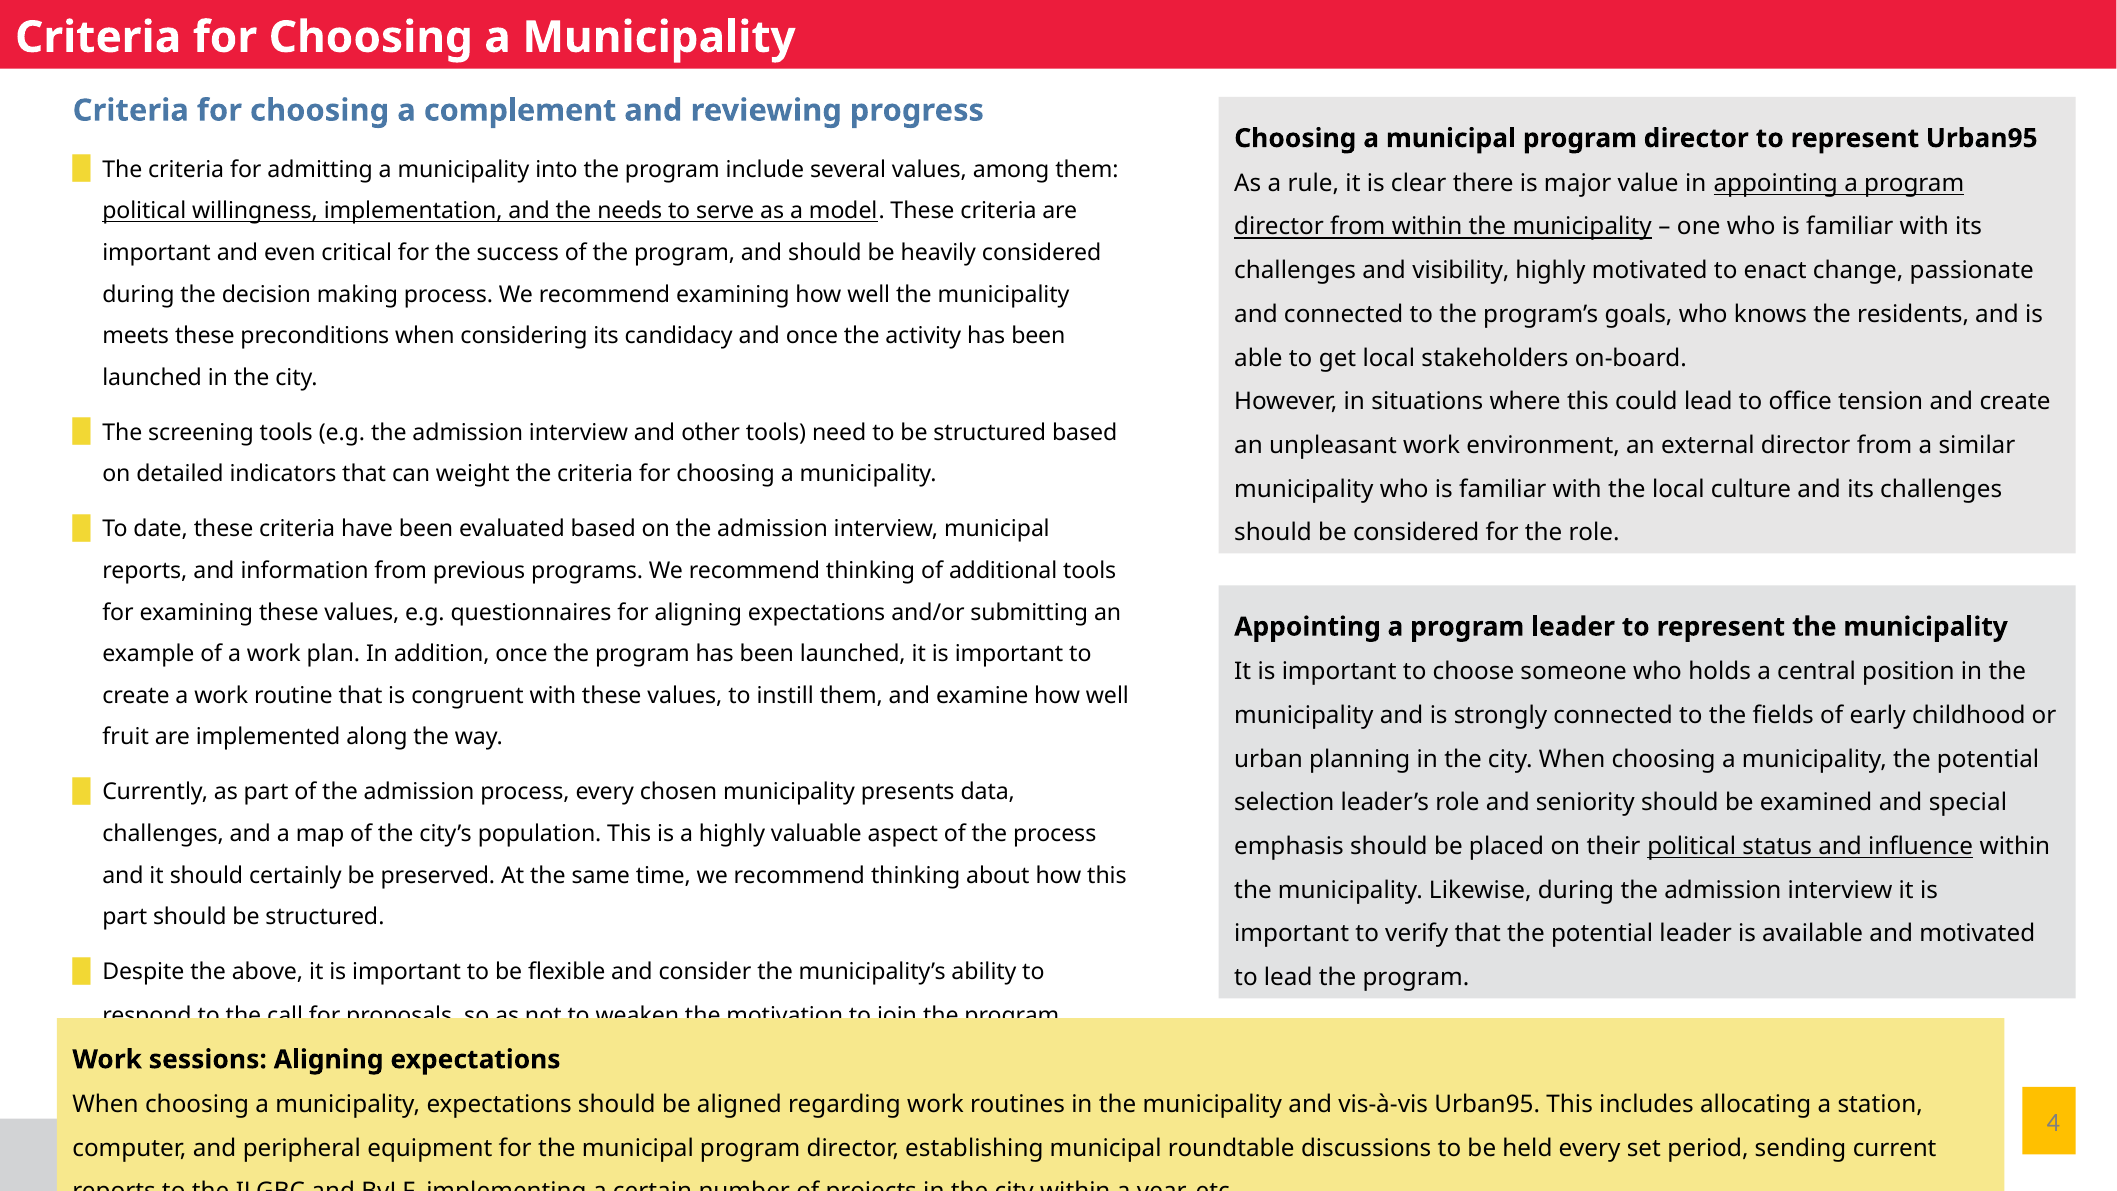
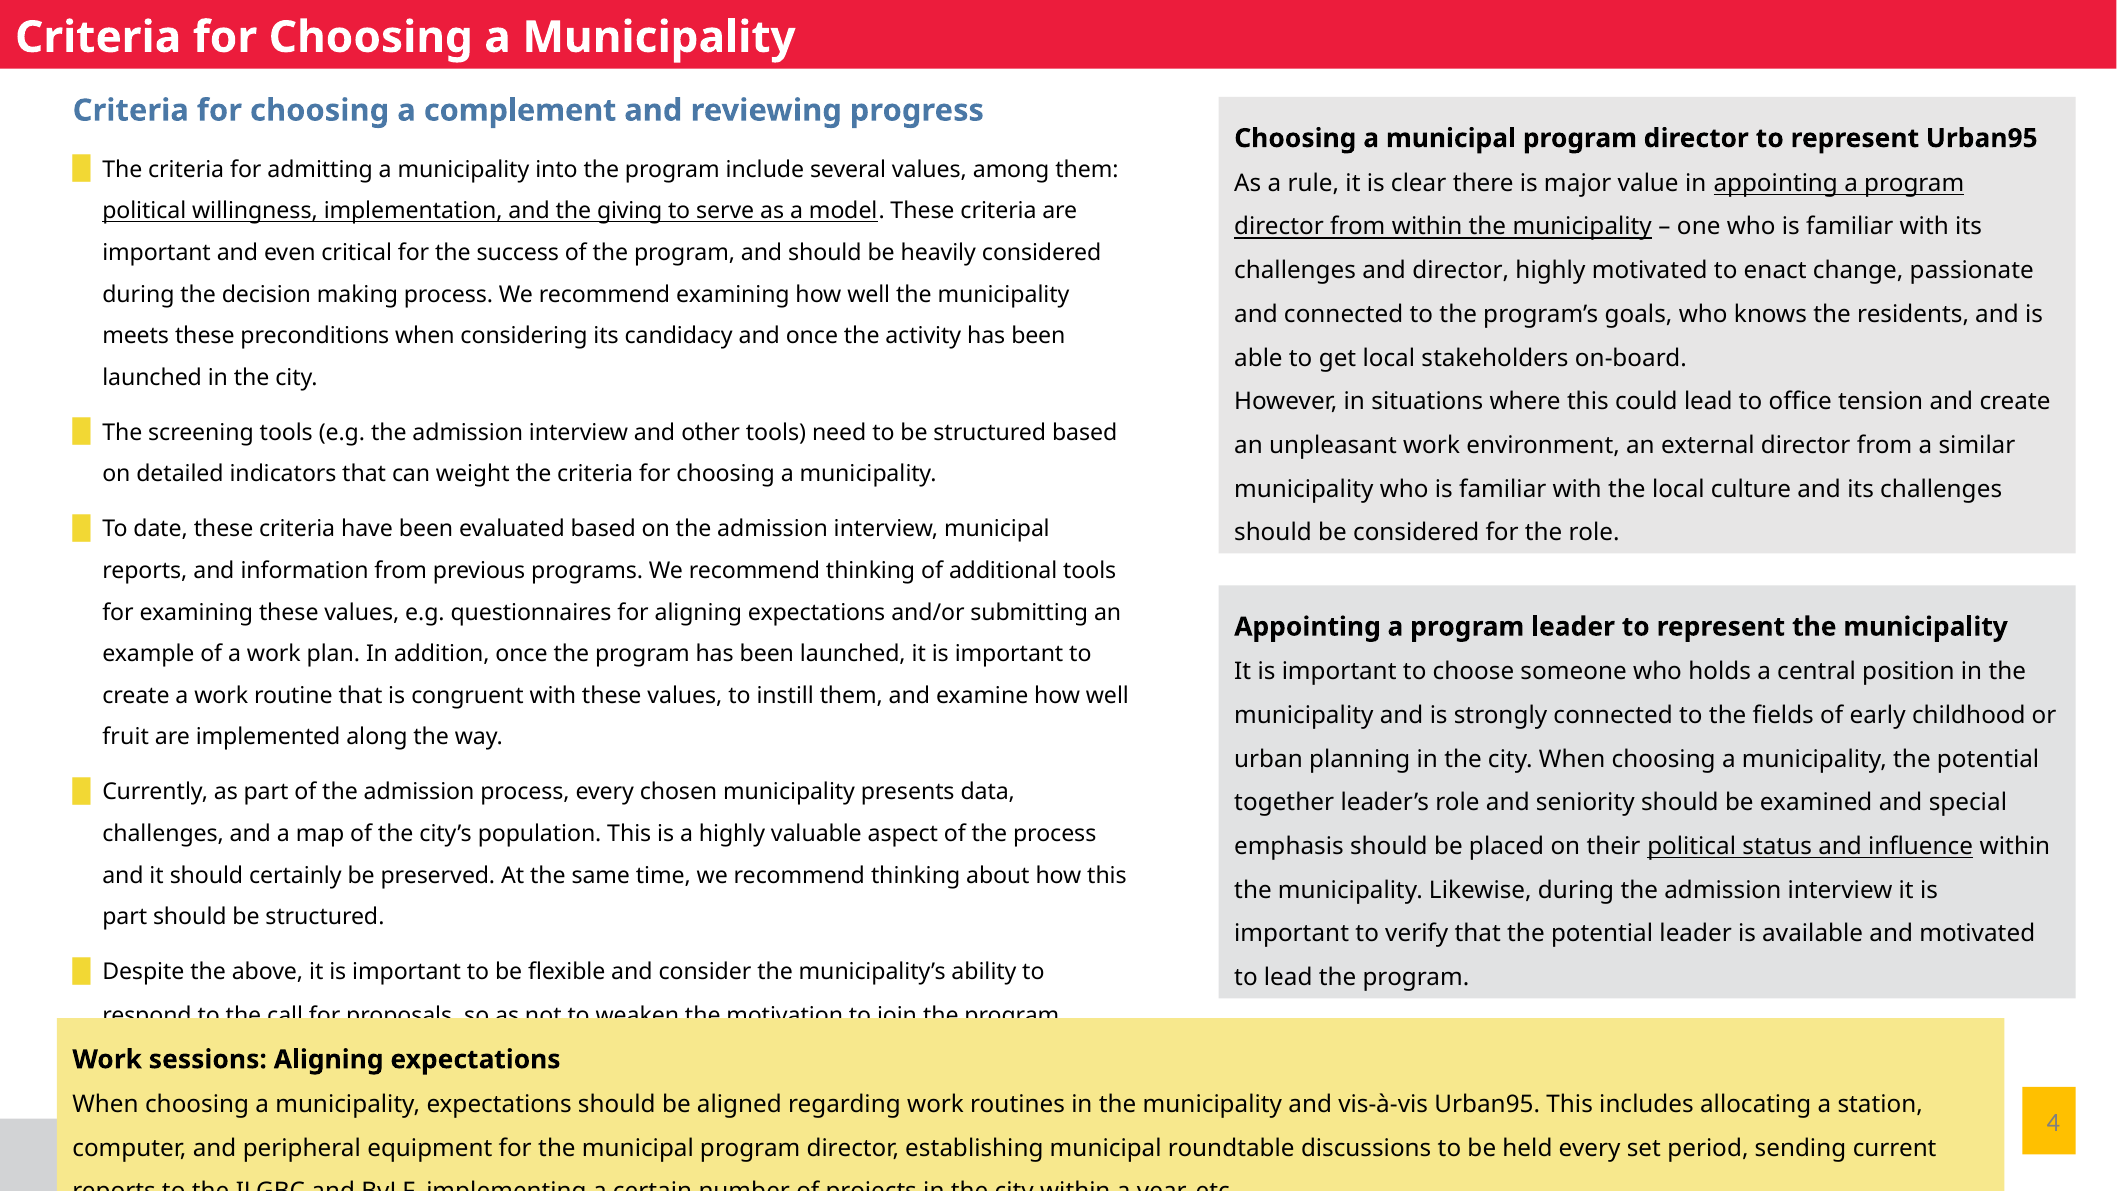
needs: needs -> giving (630, 211)
and visibility: visibility -> director (1461, 271)
selection: selection -> together (1284, 803)
